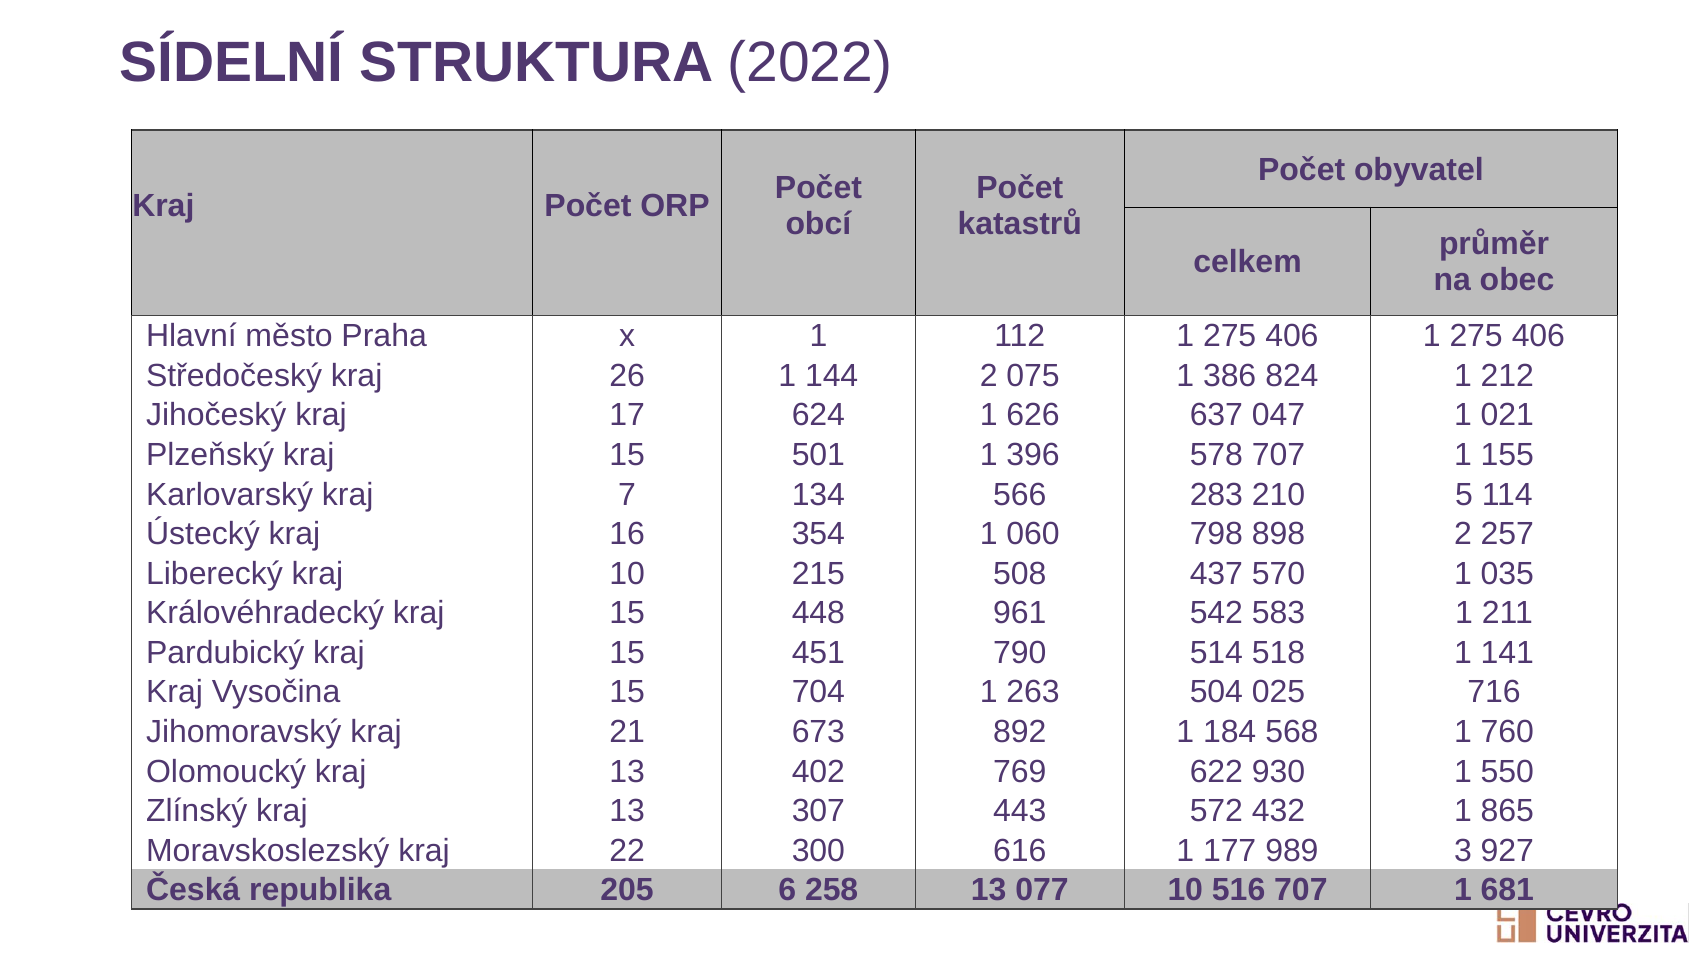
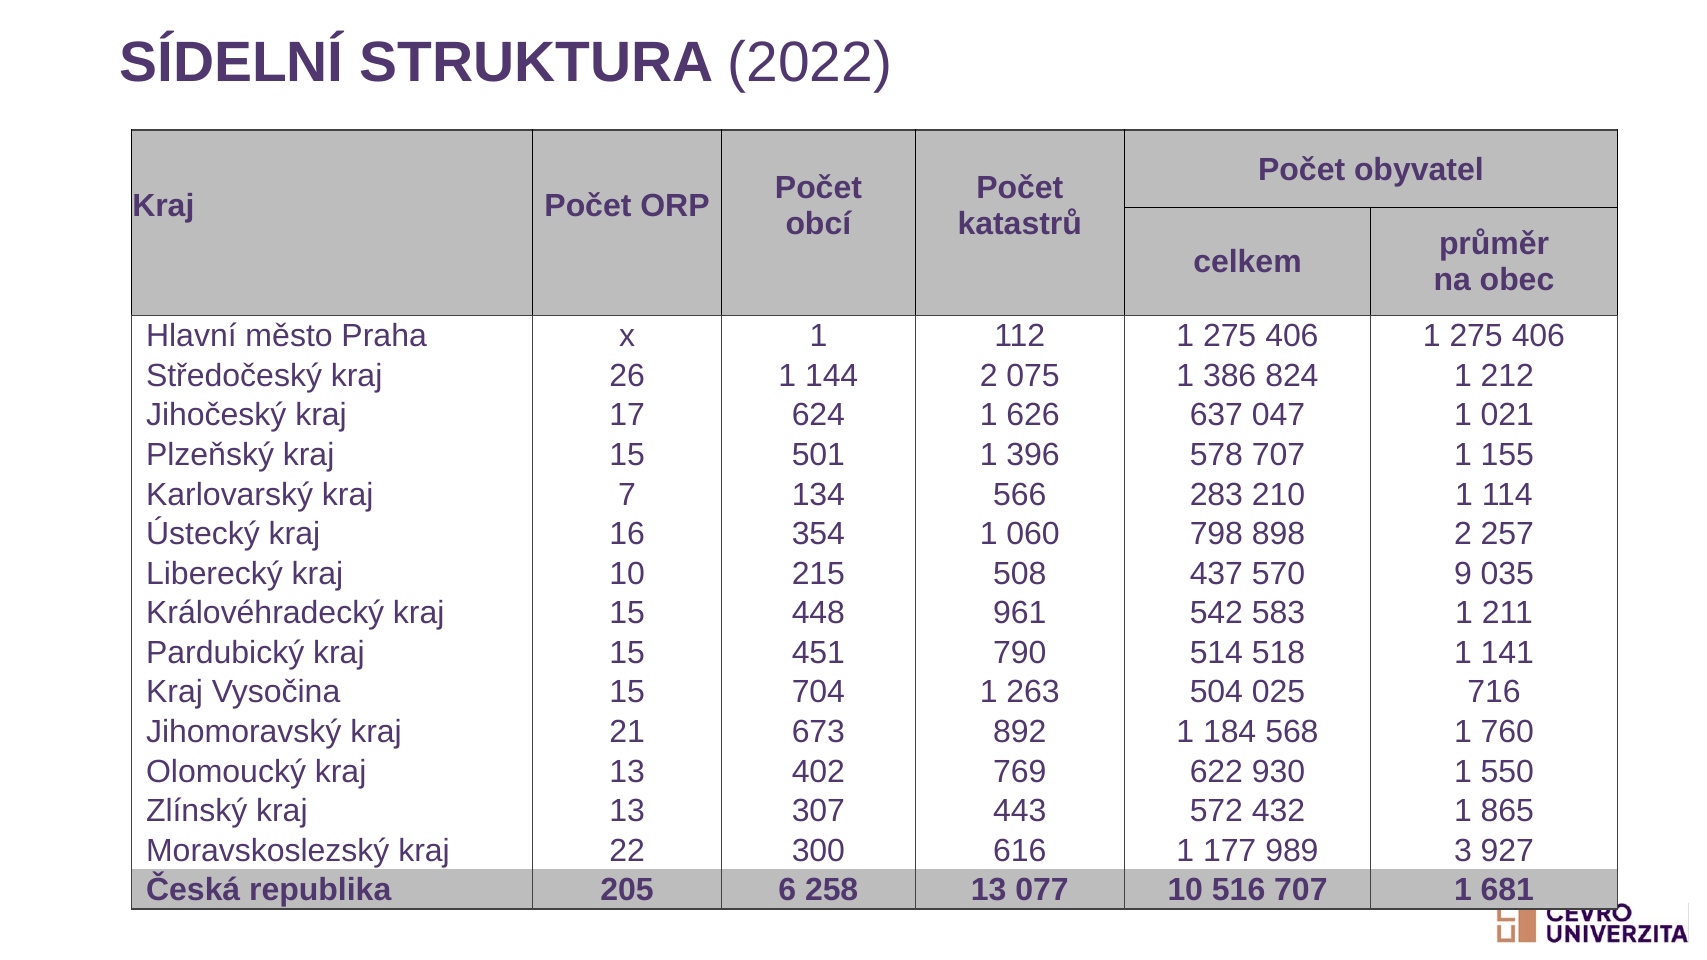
210 5: 5 -> 1 (1464, 495)
570 1: 1 -> 9 (1463, 574)
